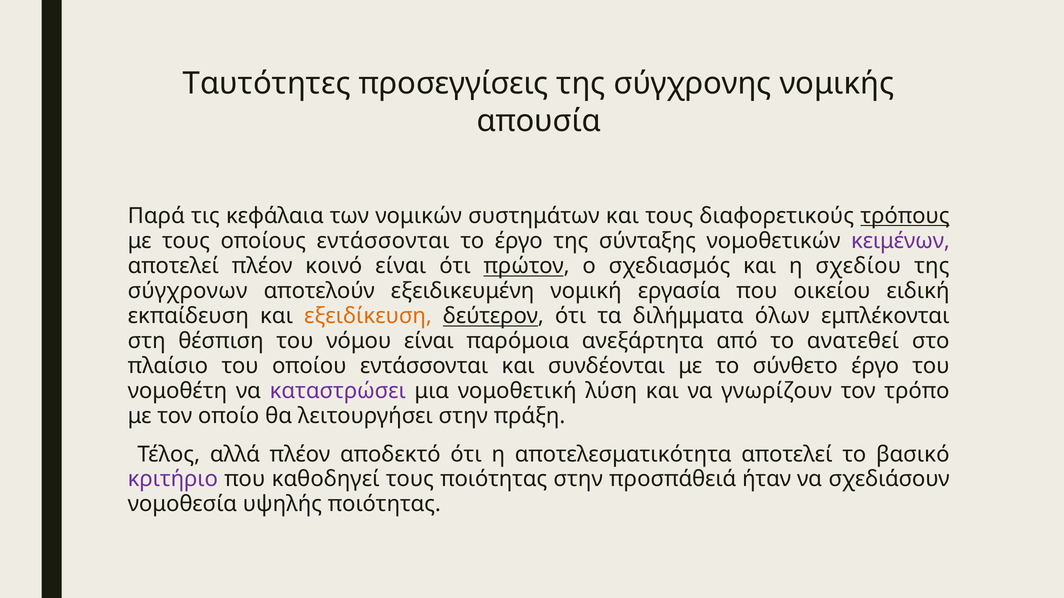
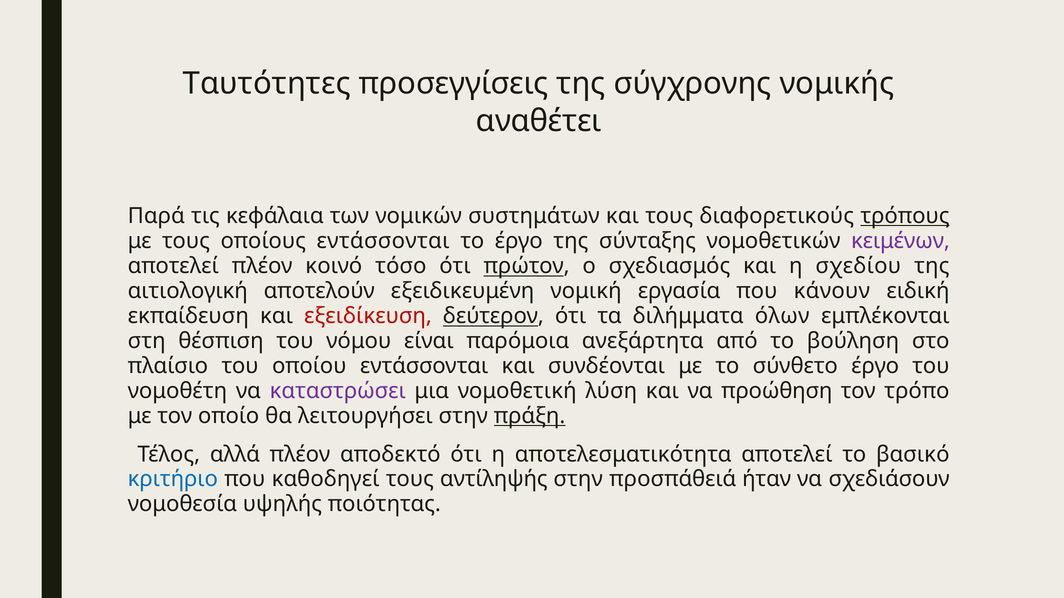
απουσία: απουσία -> αναθέτει (539, 121)
κοινό είναι: είναι -> τόσο (401, 266)
σύγχρονων: σύγχρονων -> αιτιολογική (188, 291)
οικείου: οικείου -> κάνουν (832, 291)
εξειδίκευση colour: orange -> red (368, 316)
ανατεθεί: ανατεθεί -> βούληση (853, 341)
γνωρίζουν: γνωρίζουν -> προώθηση (777, 391)
πράξη underline: none -> present (530, 416)
κριτήριο colour: purple -> blue (173, 480)
τους ποιότητας: ποιότητας -> αντίληψής (494, 480)
